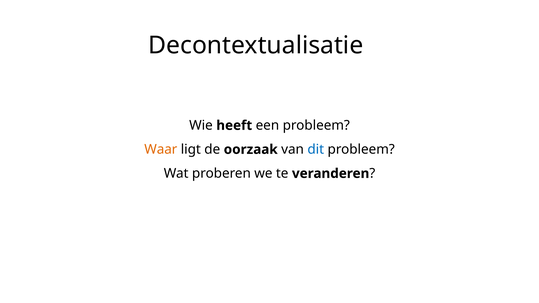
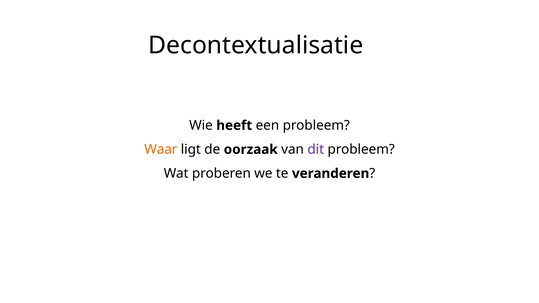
dit colour: blue -> purple (316, 150)
